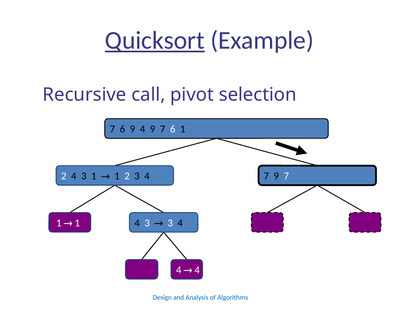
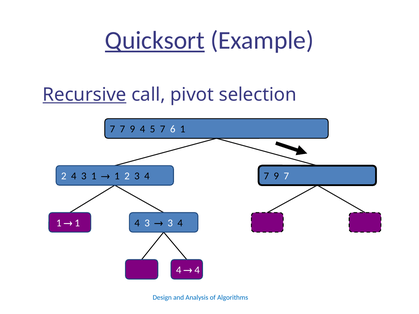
Recursive underline: none -> present (85, 95)
6: 6 -> 7 (122, 129)
9 4 9: 9 -> 5 (153, 129)
